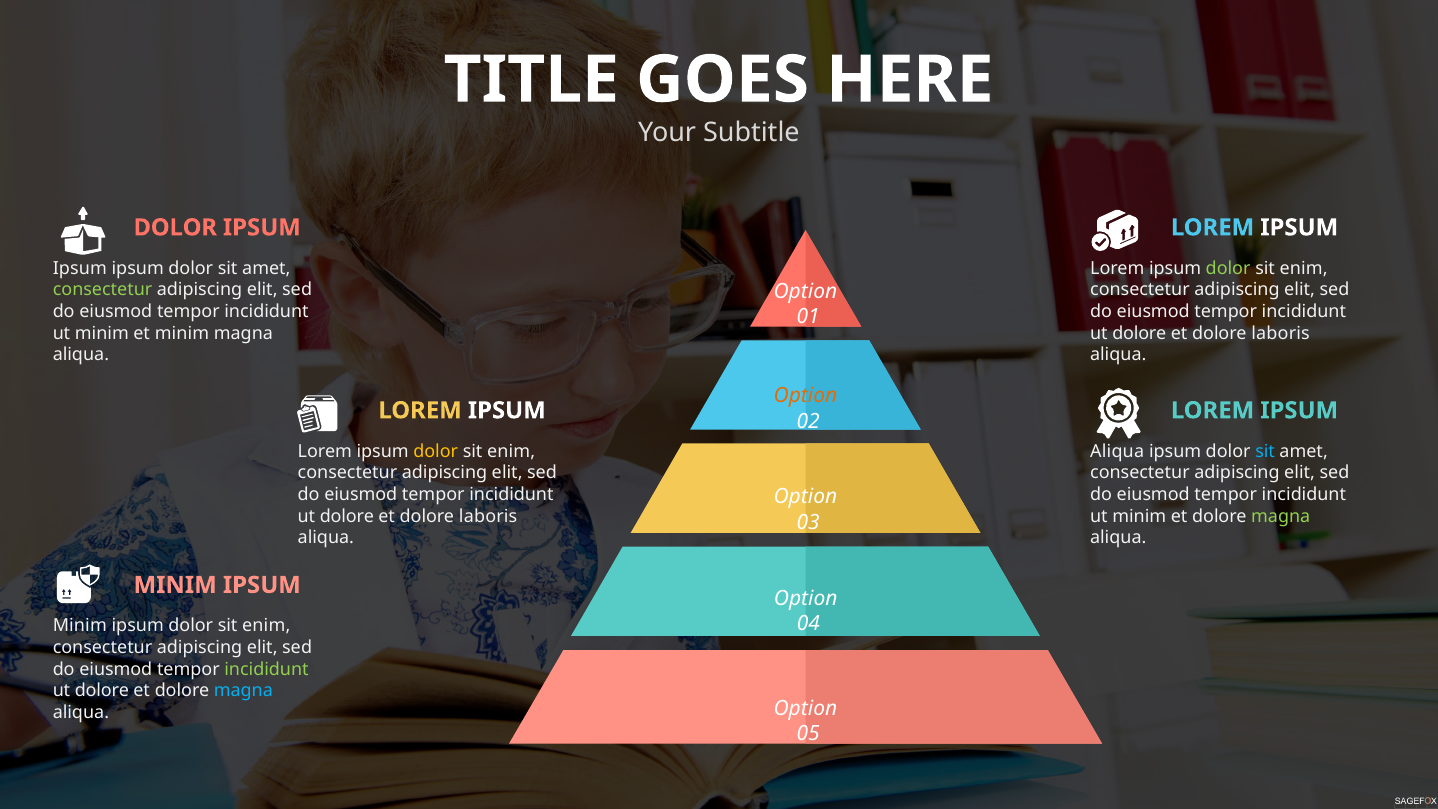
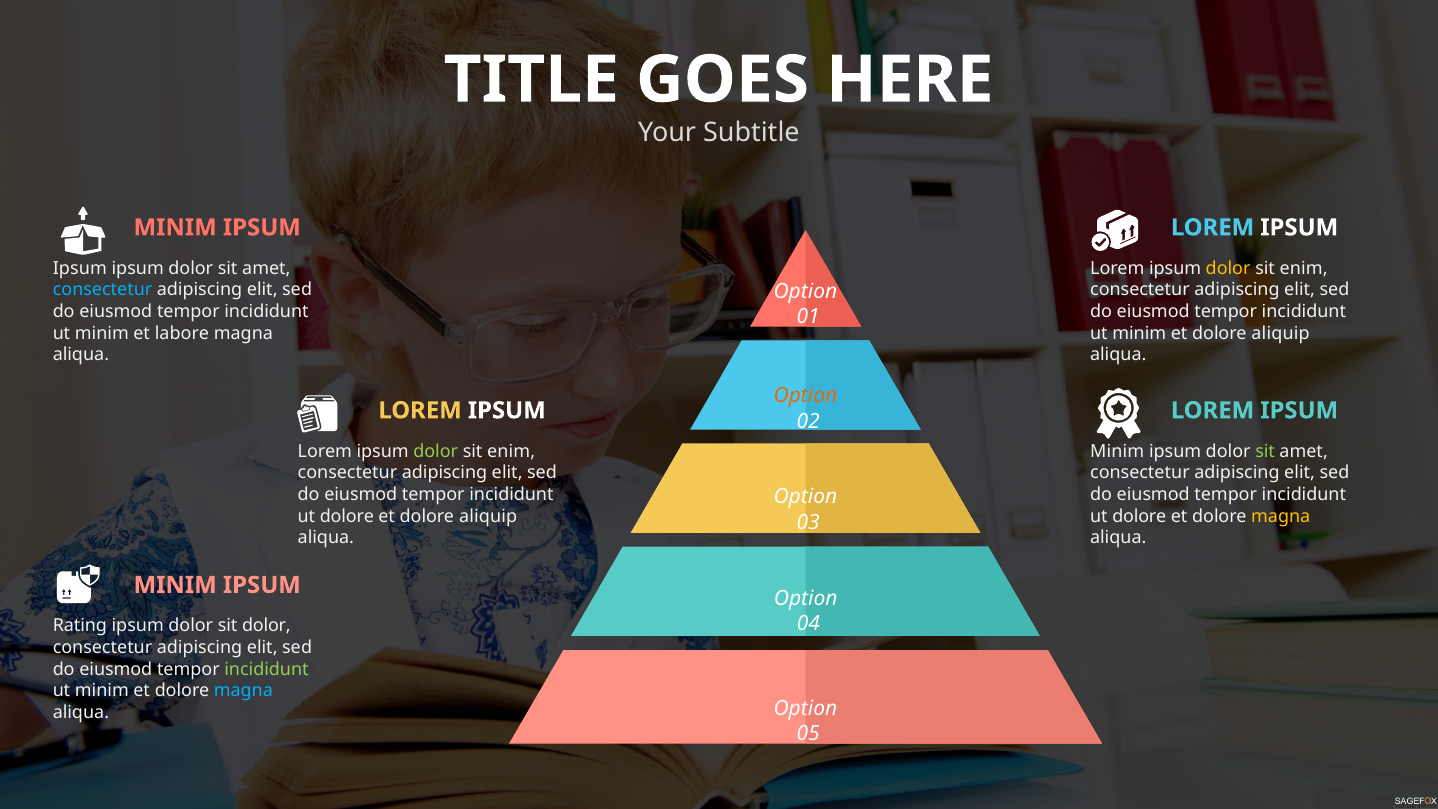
DOLOR: DOLOR -> MINIM (175, 228)
dolor colour: light green -> yellow (1228, 268)
consectetur colour: light green -> light blue (103, 290)
et minim: minim -> labore (182, 333)
dolore: dolore -> minim (1139, 333)
laboris: laboris -> aliquip (1281, 333)
dolor colour: yellow -> light green (436, 451)
Aliqua: Aliqua -> Minim (1117, 451)
sit colour: light blue -> light green (1265, 451)
laboris: laboris -> aliquip (488, 516)
minim: minim -> dolore (1139, 516)
magna colour: light green -> yellow (1281, 516)
Minim: Minim -> Rating (80, 626)
enim: enim -> dolor (266, 626)
dolore: dolore -> minim (102, 691)
